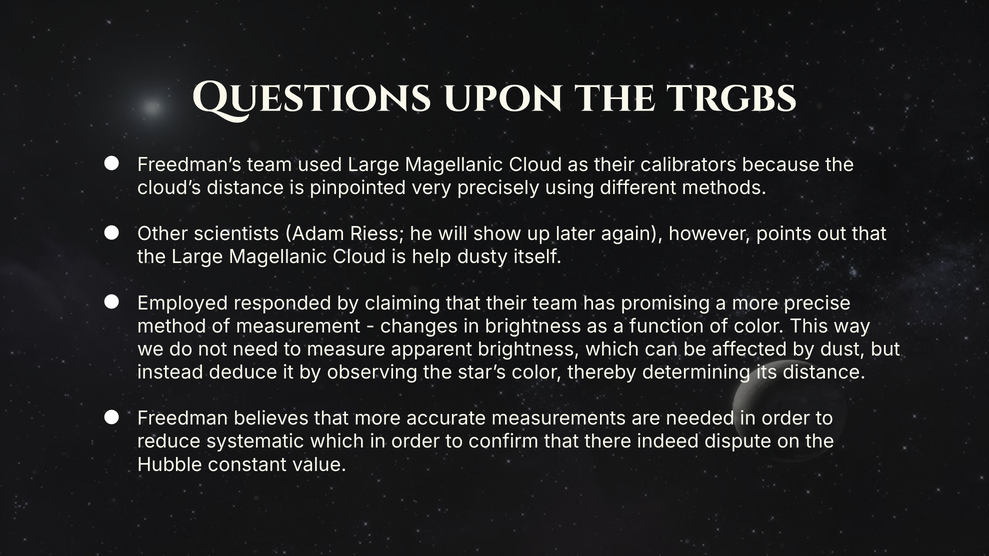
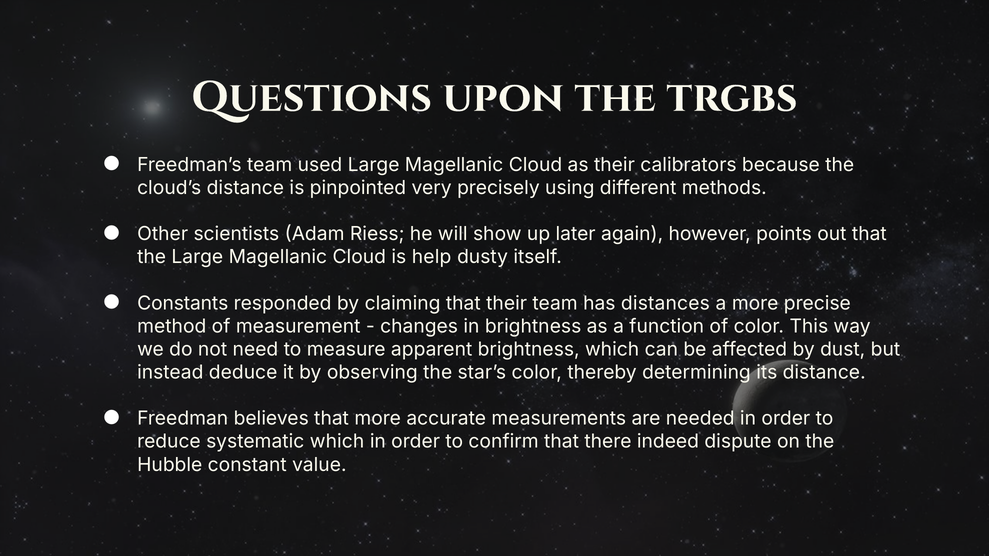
Employed: Employed -> Constants (183, 303)
promising: promising -> distances (665, 303)
